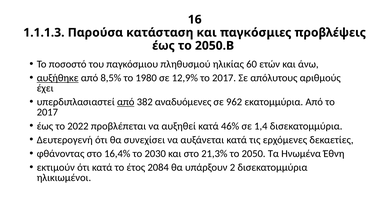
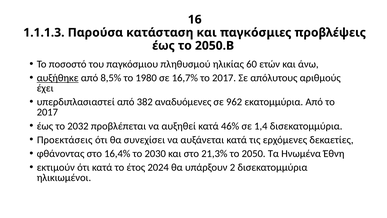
12,9%: 12,9% -> 16,7% (185, 78)
από underline: present -> none (126, 102)
2022: 2022 -> 2032 (78, 126)
Δευτερογενή: Δευτερογενή -> Προεκτάσεις (65, 140)
2084: 2084 -> 2024 (158, 167)
